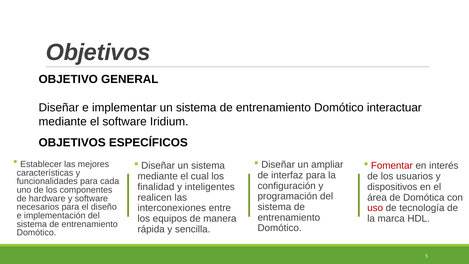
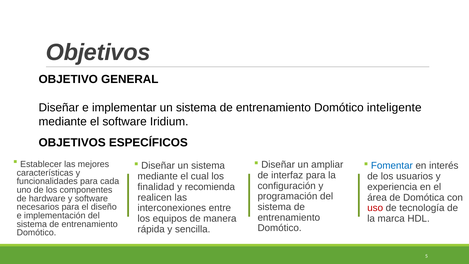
interactuar: interactuar -> inteligente (394, 107)
Fomentar colour: red -> blue (392, 166)
inteligentes: inteligentes -> recomienda (210, 187)
dispositivos: dispositivos -> experiencia (392, 187)
